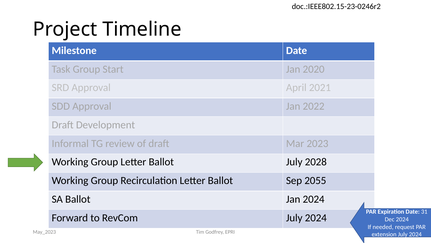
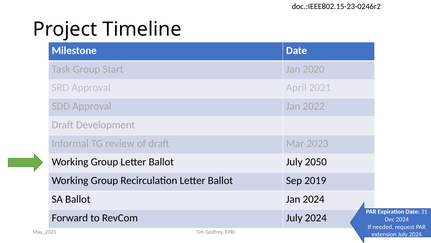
2028: 2028 -> 2050 (316, 162)
2055: 2055 -> 2019 (315, 180)
